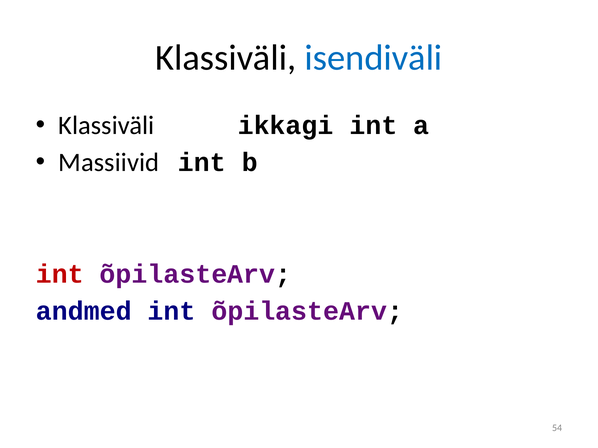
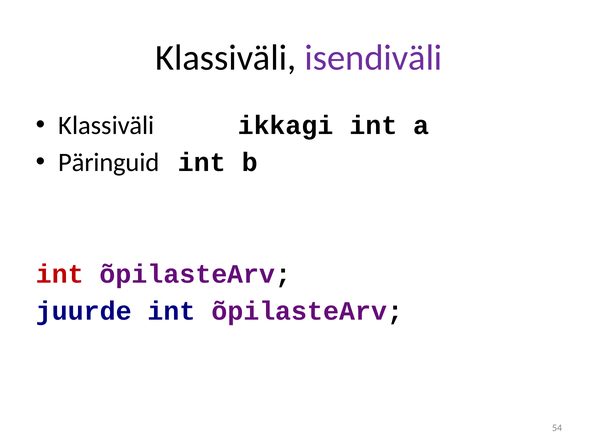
isendiväli colour: blue -> purple (373, 58)
Massiivid: Massiivid -> Päringuid (109, 163)
andmed: andmed -> juurde (84, 312)
